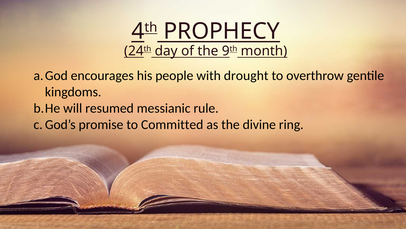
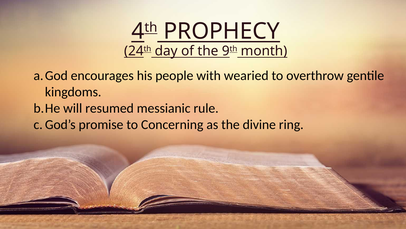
drought: drought -> wearied (246, 76)
Committed: Committed -> Concerning (172, 124)
